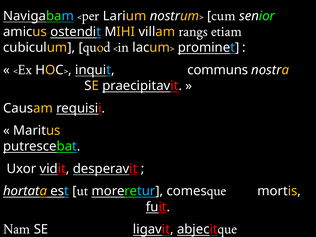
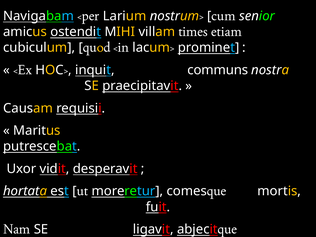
rangs: rangs -> times (193, 32)
